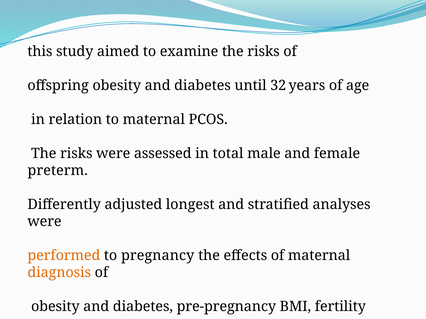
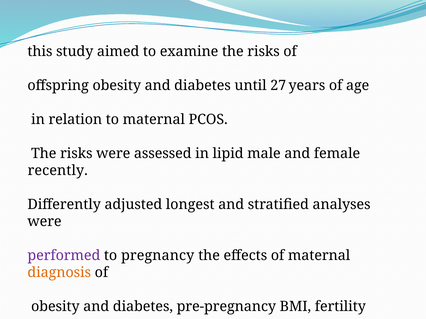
32: 32 -> 27 (278, 86)
total: total -> lipid (228, 154)
preterm: preterm -> recently (58, 171)
performed colour: orange -> purple (64, 256)
